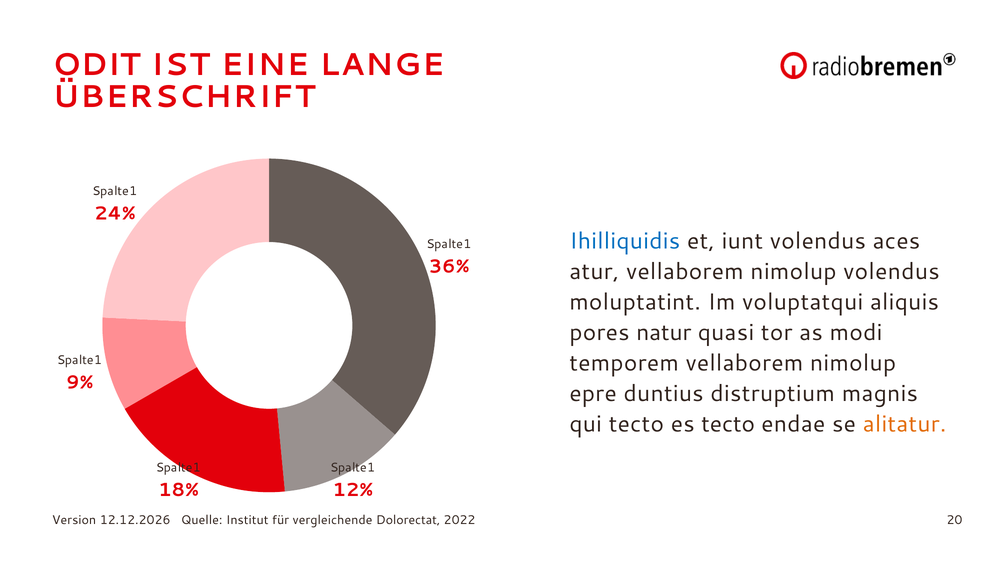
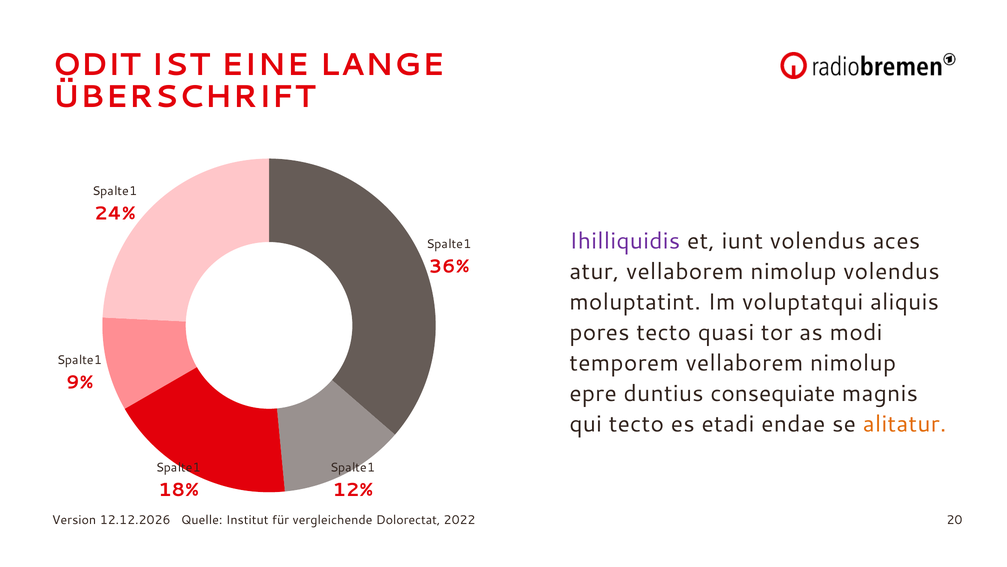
Ihilliquidis colour: blue -> purple (625, 241)
pores natur: natur -> tecto (664, 332)
distruptium: distruptium -> consequiate (773, 393)
es tecto: tecto -> etadi (728, 423)
